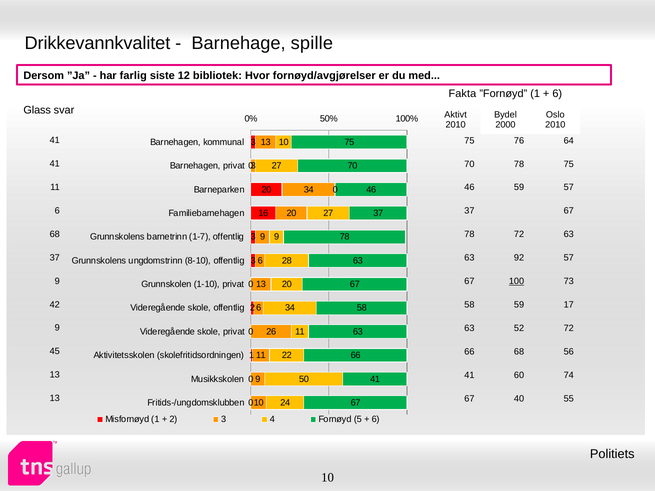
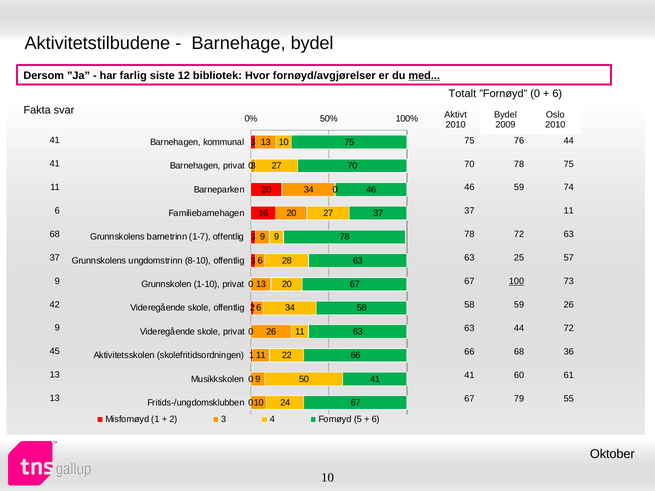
Drikkevannkvalitet: Drikkevannkvalitet -> Aktivitetstilbudene (97, 43)
Barnehage spille: spille -> bydel (312, 43)
med underline: none -> present (424, 76)
Fakta: Fakta -> Totalt (462, 94)
”Fornøyd 1: 1 -> 0 (535, 94)
Glass: Glass -> Fakta (37, 110)
2000: 2000 -> 2009 (505, 125)
76 64: 64 -> 44 (569, 141)
59 57: 57 -> 74 (569, 188)
37 67: 67 -> 11 (569, 211)
92: 92 -> 25 (519, 258)
59 17: 17 -> 26 (569, 305)
63 52: 52 -> 44 (519, 328)
56: 56 -> 36 (569, 352)
74: 74 -> 61 (569, 375)
40: 40 -> 79 (519, 399)
Politiets: Politiets -> Oktober (612, 454)
